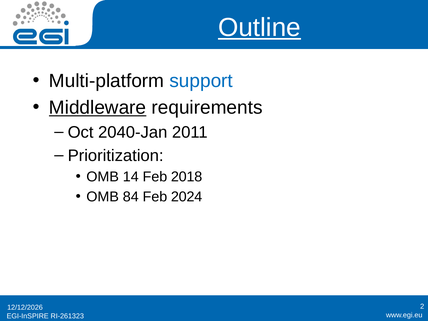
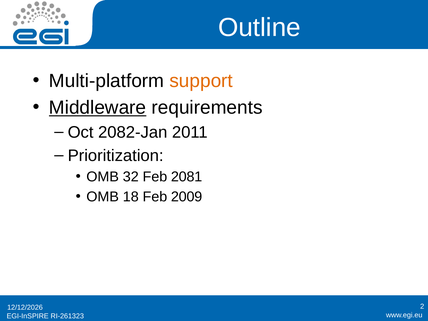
Outline underline: present -> none (259, 27)
support colour: blue -> orange (201, 81)
2040-Jan: 2040-Jan -> 2082-Jan (133, 132)
14: 14 -> 32 (131, 177)
2018: 2018 -> 2081 (187, 177)
84: 84 -> 18 (131, 197)
2024: 2024 -> 2009 (187, 197)
